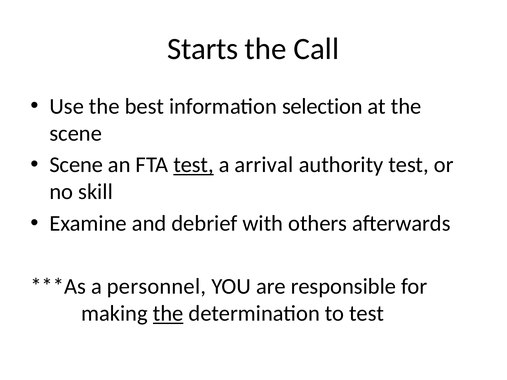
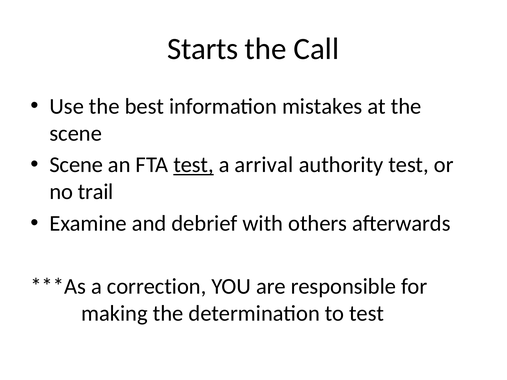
selection: selection -> mistakes (322, 106)
skill: skill -> trail (96, 192)
personnel: personnel -> correction (157, 287)
the underline: present -> none (168, 314)
